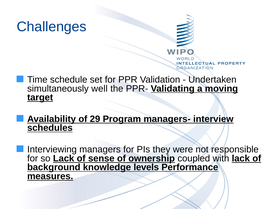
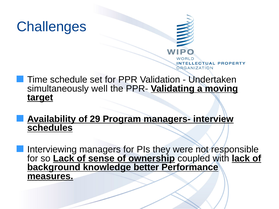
levels: levels -> better (146, 167)
